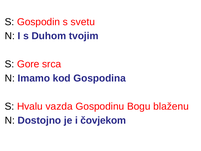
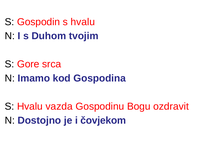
Gospodin s svetu: svetu -> hvalu (83, 22)
blaženu: blaženu -> ozdravit (171, 106)
